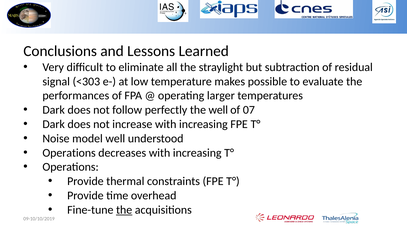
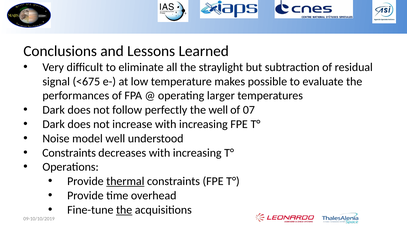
<303: <303 -> <675 (86, 81)
Operations: Operations -> Constraints (69, 153)
thermal underline: none -> present (125, 181)
